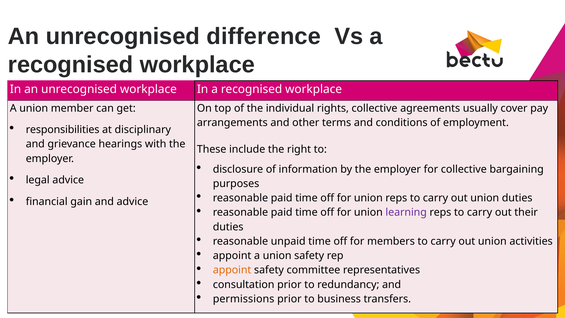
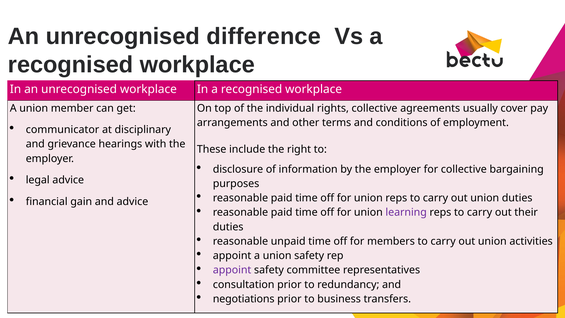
responsibilities: responsibilities -> communicator (63, 130)
appoint colour: orange -> purple (232, 270)
permissions: permissions -> negotiations (244, 299)
